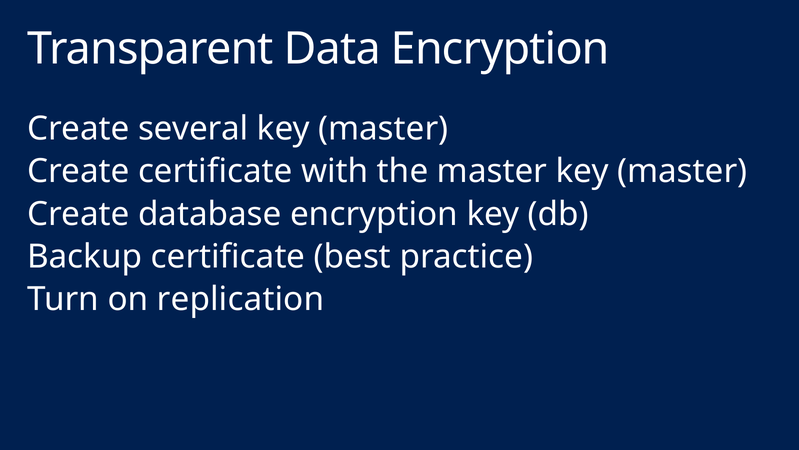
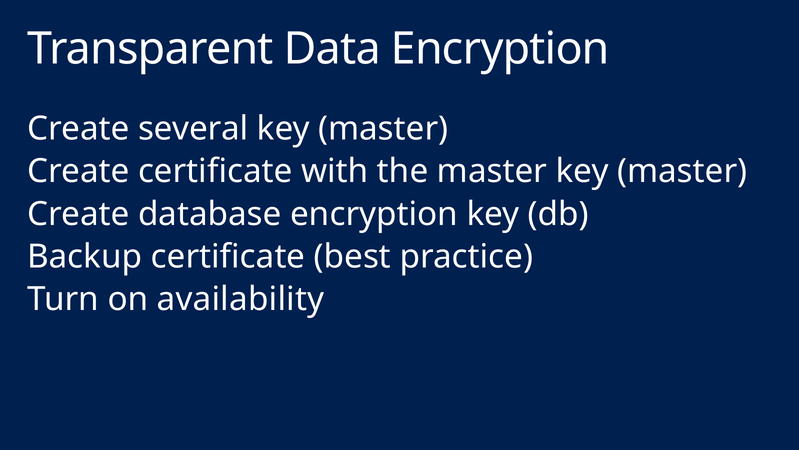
replication: replication -> availability (241, 299)
